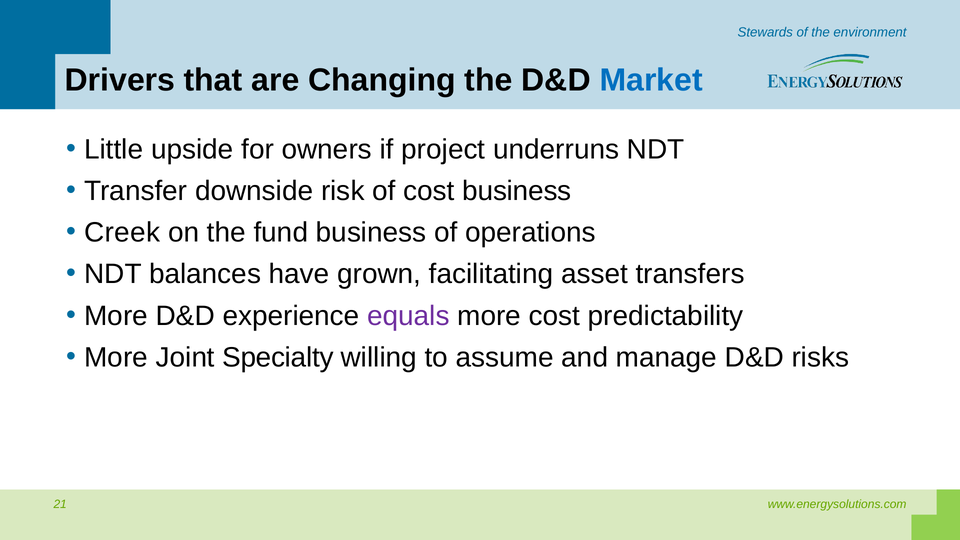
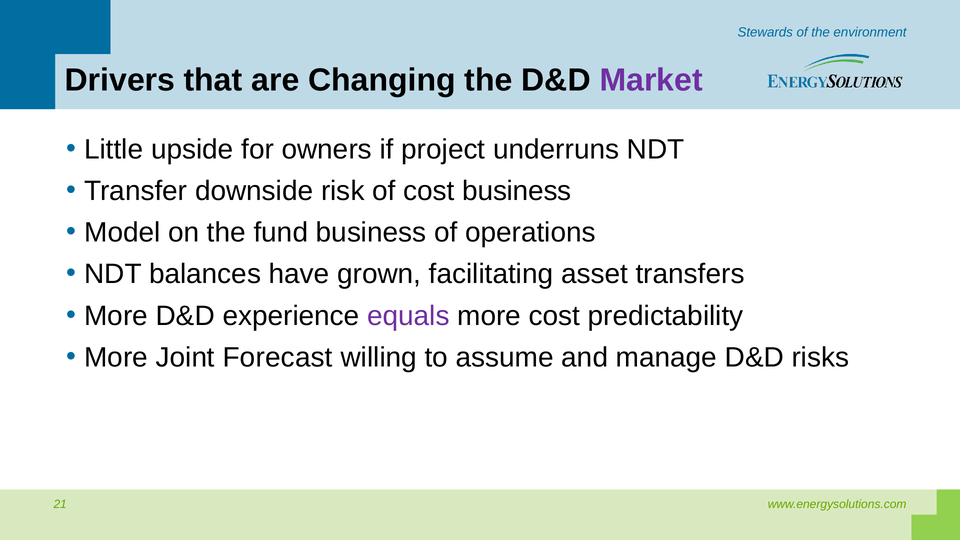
Market colour: blue -> purple (651, 80)
Creek: Creek -> Model (122, 233)
Specialty: Specialty -> Forecast (278, 357)
